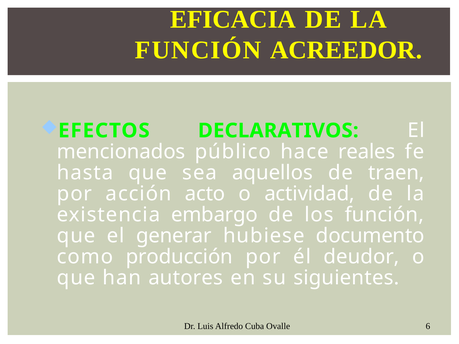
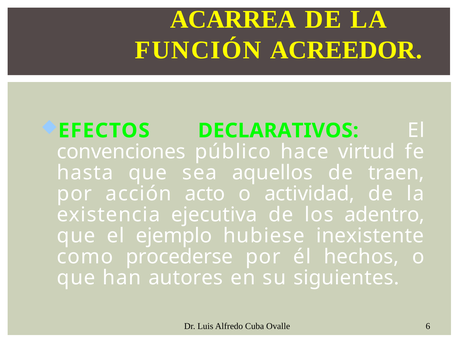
EFICACIA: EFICACIA -> ACARREA (233, 19)
mencionados: mencionados -> convenciones (121, 152)
reales: reales -> virtud (367, 152)
embargo: embargo -> ejecutiva (214, 215)
los función: función -> adentro (384, 215)
generar: generar -> ejemplo (174, 236)
documento: documento -> inexistente (370, 236)
producción: producción -> procederse (179, 257)
deudor: deudor -> hechos (361, 257)
